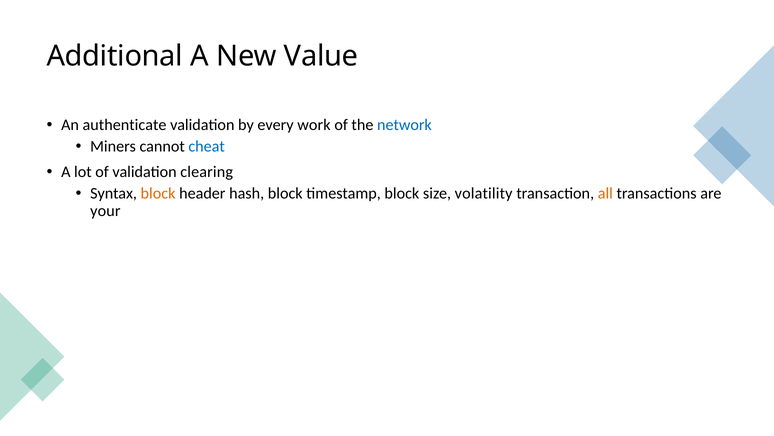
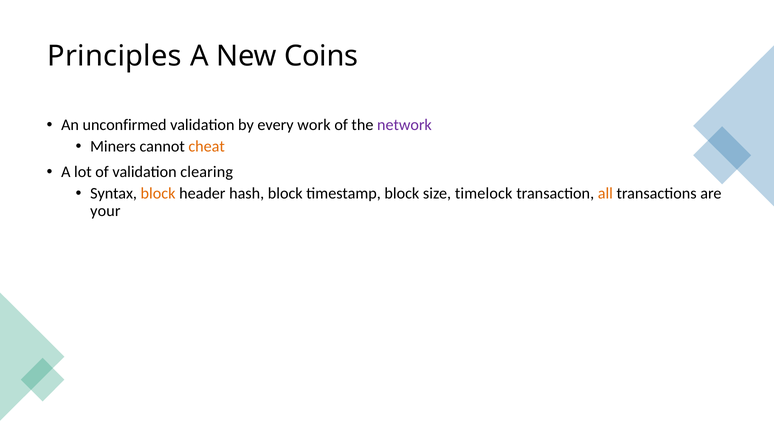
Additional: Additional -> Principles (114, 56)
Value: Value -> Coins (321, 56)
authenticate: authenticate -> unconfirmed (125, 125)
network colour: blue -> purple (404, 125)
cheat colour: blue -> orange (207, 146)
volatility: volatility -> timelock (484, 193)
